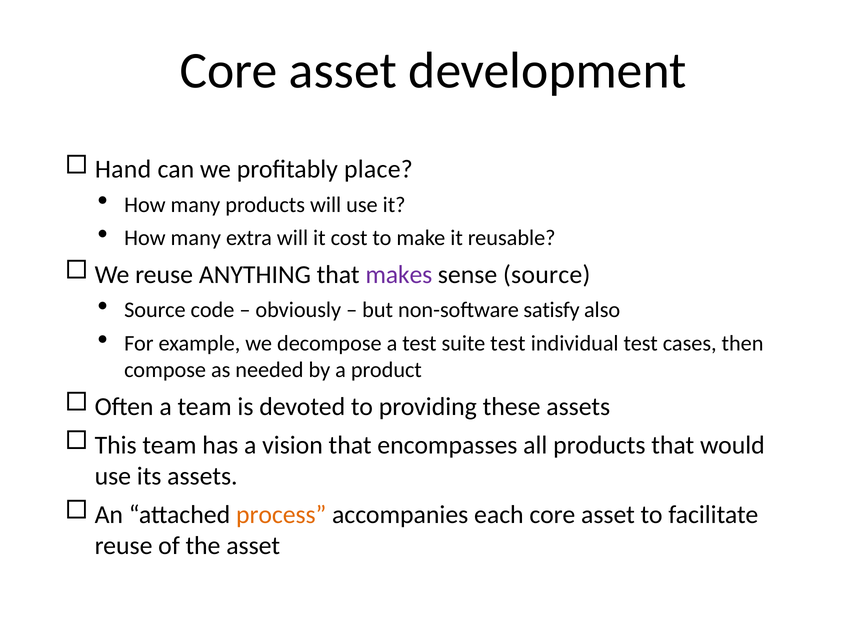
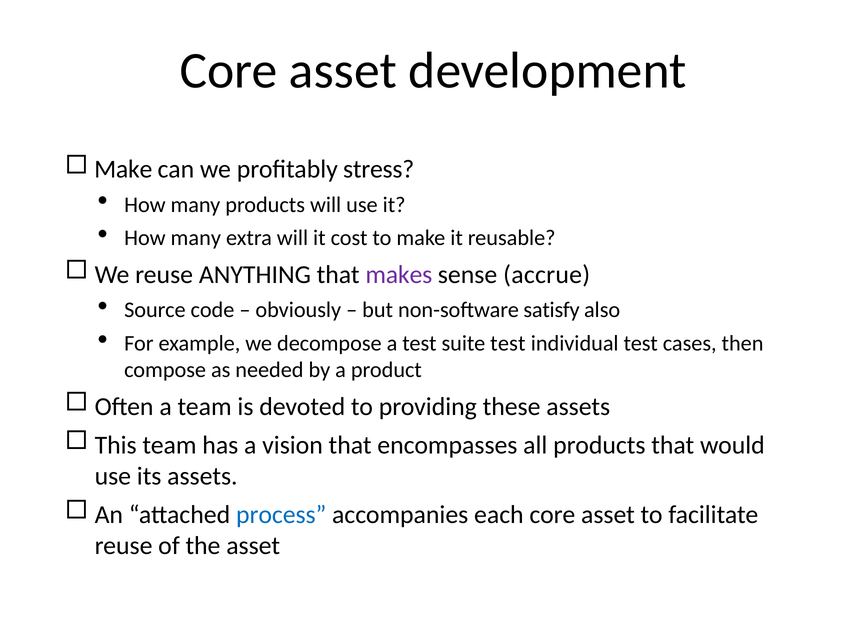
Hand: Hand -> Make (123, 169)
place: place -> stress (379, 169)
sense source: source -> accrue (547, 275)
process colour: orange -> blue (281, 514)
